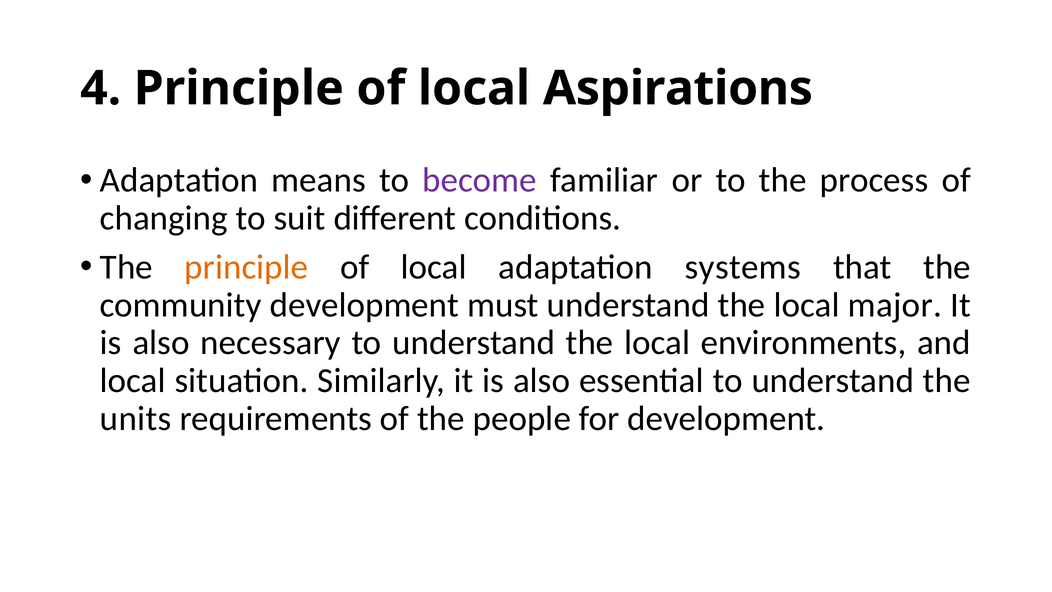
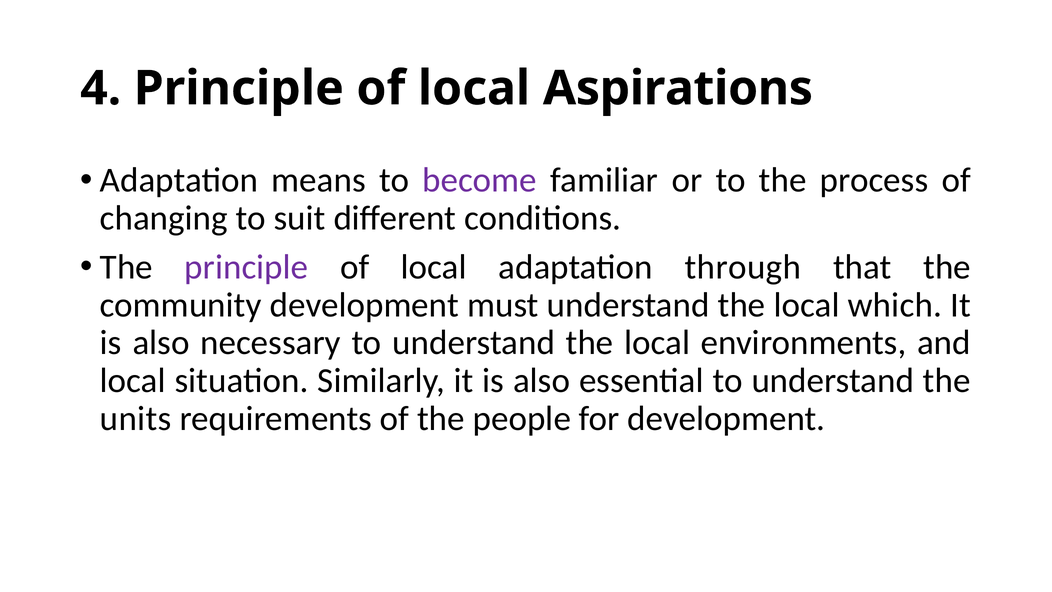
principle colour: orange -> purple (246, 267)
systems: systems -> through (743, 267)
major: major -> which (895, 305)
